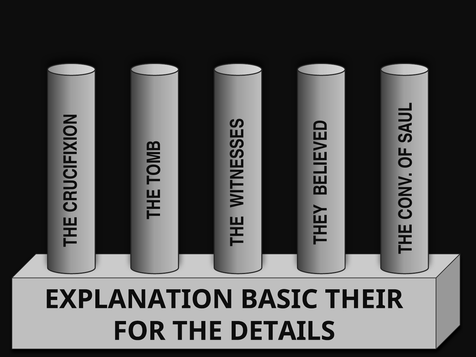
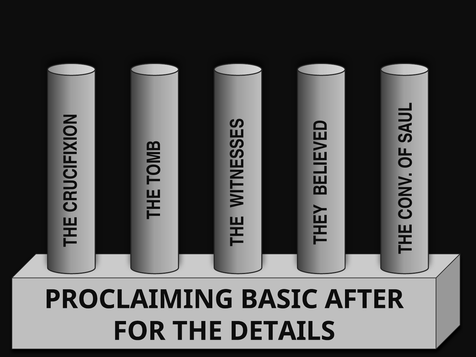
EXPLANATION: EXPLANATION -> PROCLAIMING (139, 299)
THEIR: THEIR -> AFTER (364, 299)
